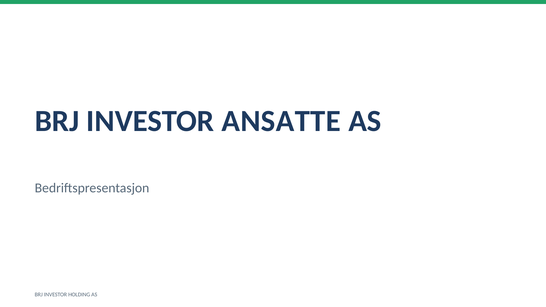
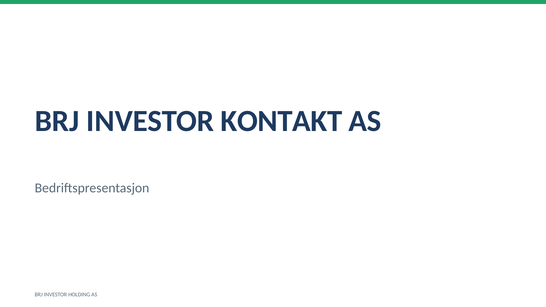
ANSATTE: ANSATTE -> KONTAKT (281, 121)
